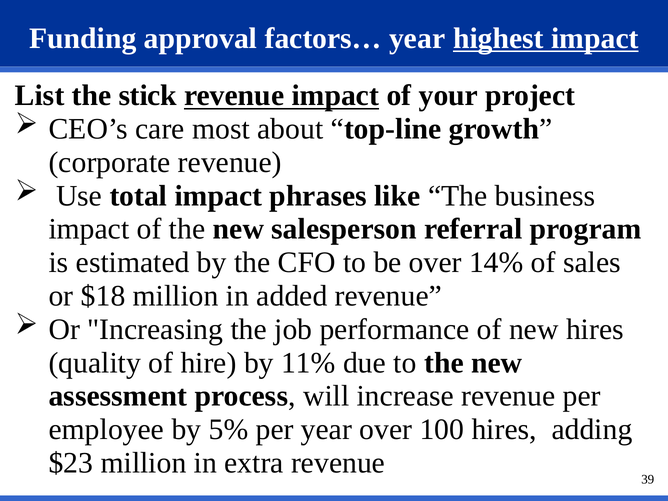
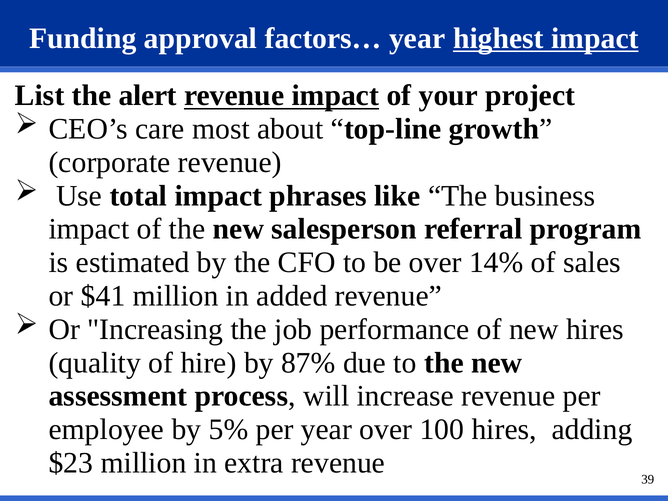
stick: stick -> alert (148, 96)
$18: $18 -> $41 (103, 296)
11%: 11% -> 87% (308, 363)
